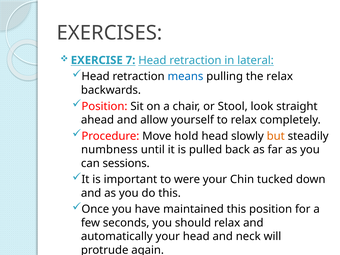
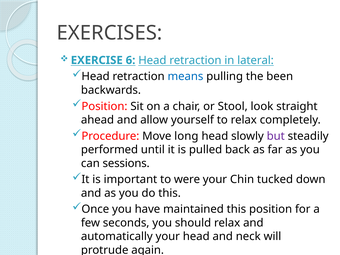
7: 7 -> 6 (131, 60)
the relax: relax -> been (280, 76)
hold: hold -> long (186, 136)
but colour: orange -> purple (276, 136)
numbness: numbness -> performed (109, 150)
